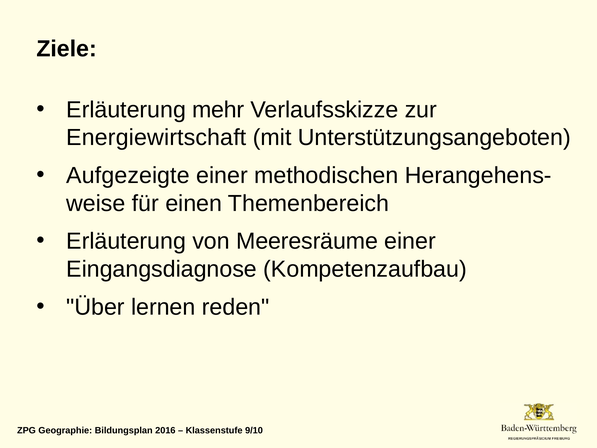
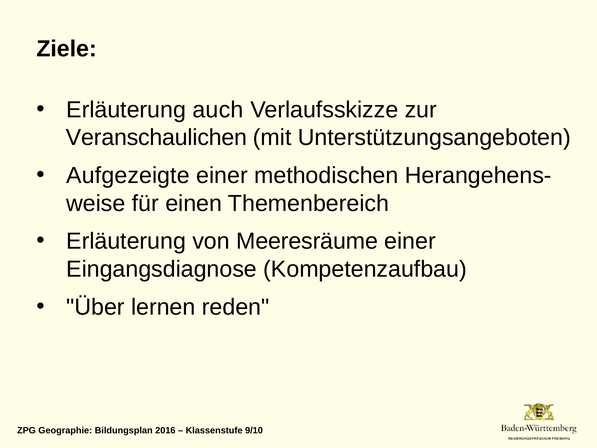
mehr: mehr -> auch (218, 110)
Energiewirtschaft: Energiewirtschaft -> Veranschaulichen (156, 138)
